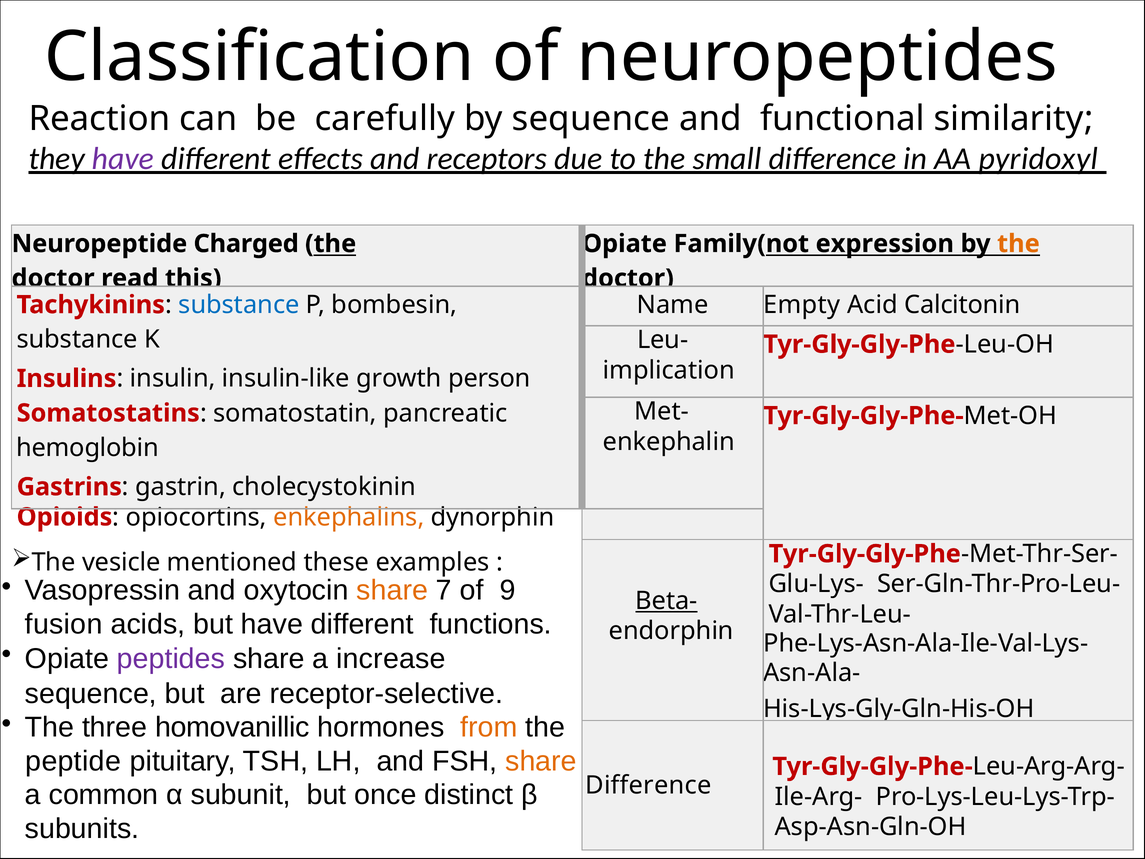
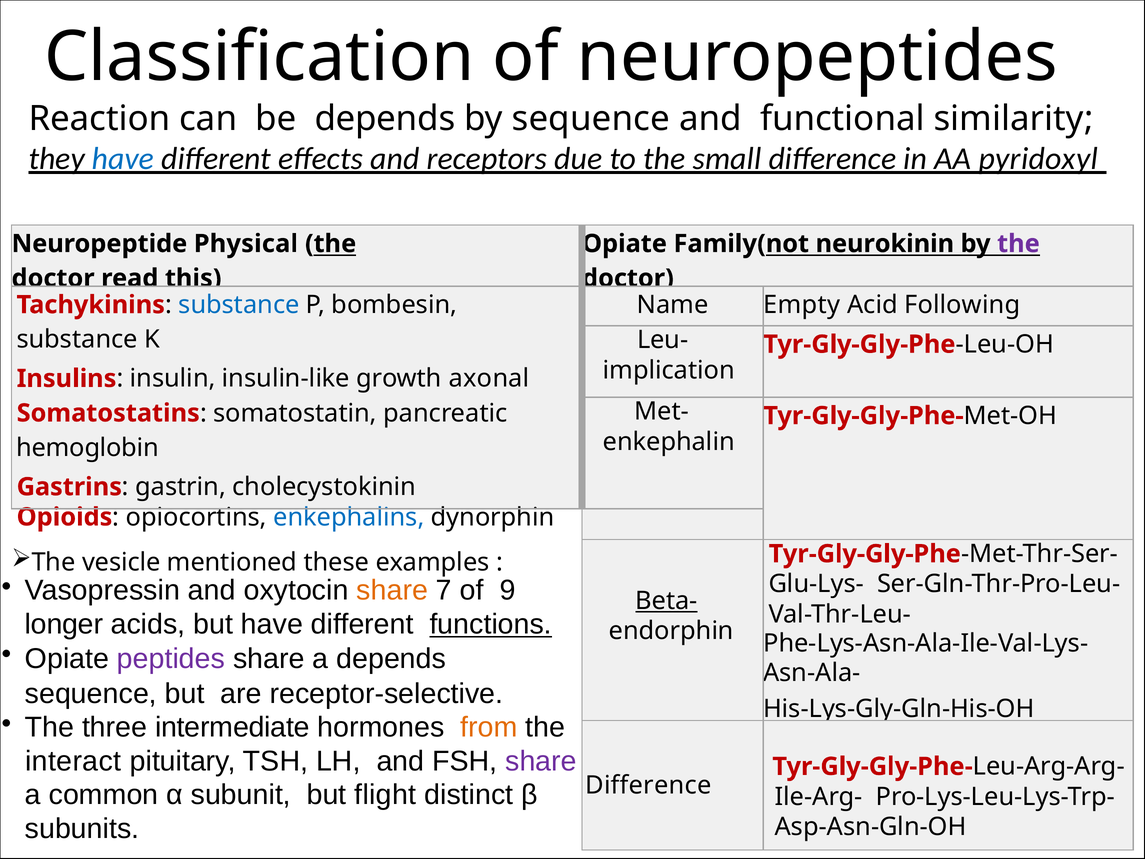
be carefully: carefully -> depends (385, 119)
have colour: purple -> blue (123, 159)
Charged: Charged -> Physical (246, 244)
expression: expression -> neurokinin (885, 244)
the colour: orange -> purple (1018, 244)
Calcitonin: Calcitonin -> Following (962, 305)
person: person -> axonal (489, 378)
enkephalins colour: orange -> blue (349, 517)
fusion: fusion -> longer (64, 624)
functions underline: none -> present (491, 624)
a increase: increase -> depends (391, 659)
homovanillic: homovanillic -> intermediate (232, 727)
peptide: peptide -> interact (73, 761)
share colour: orange -> purple (541, 761)
once: once -> flight (385, 795)
